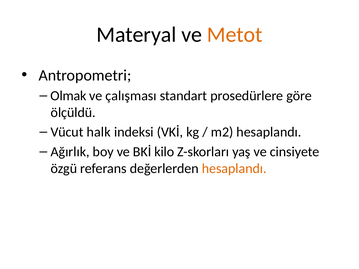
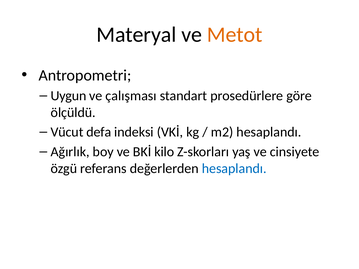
Olmak: Olmak -> Uygun (68, 96)
halk: halk -> defa (99, 132)
hesaplandı colour: orange -> blue (234, 169)
